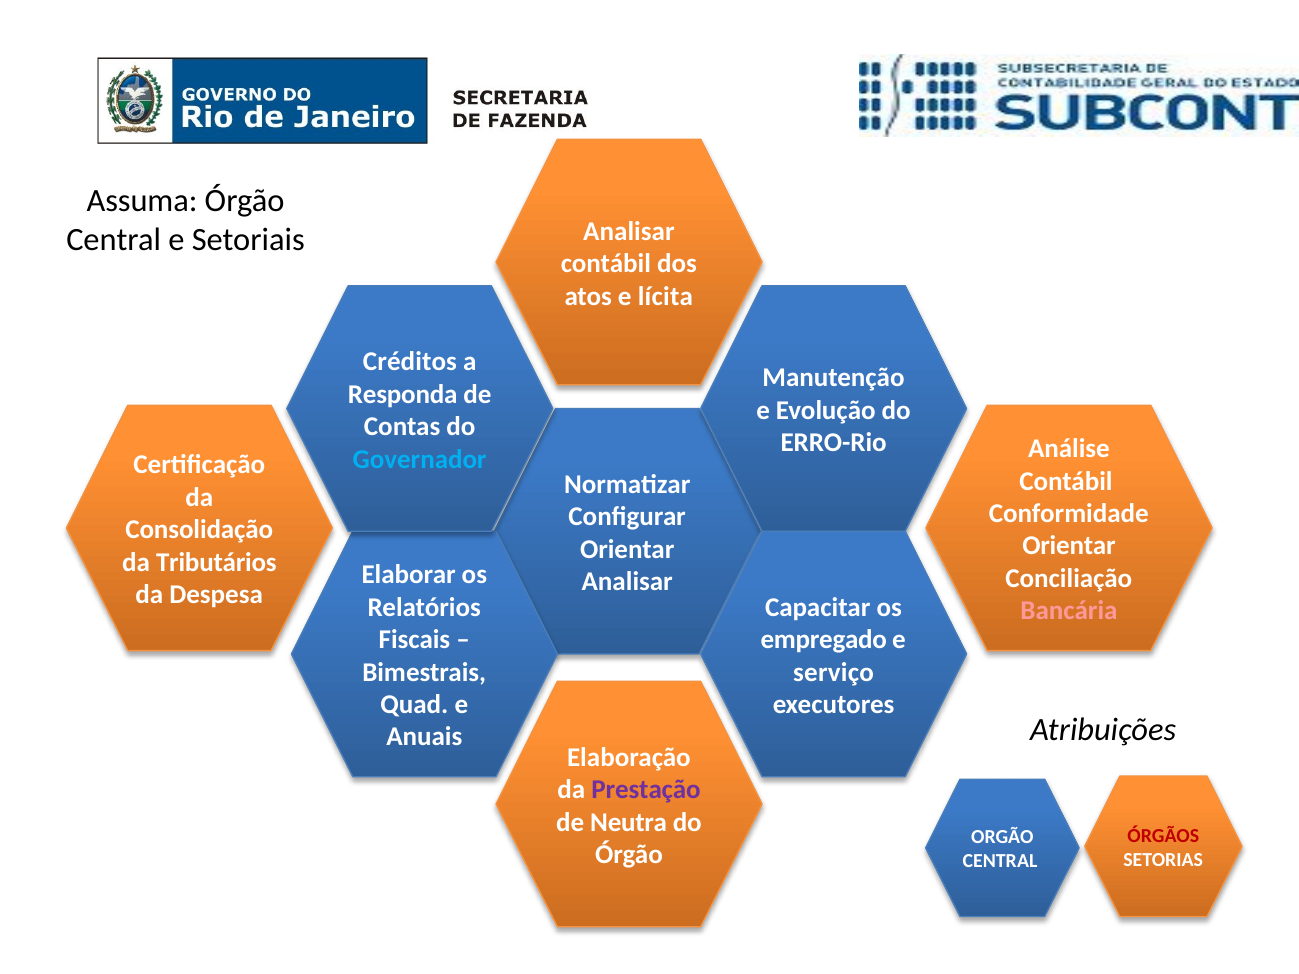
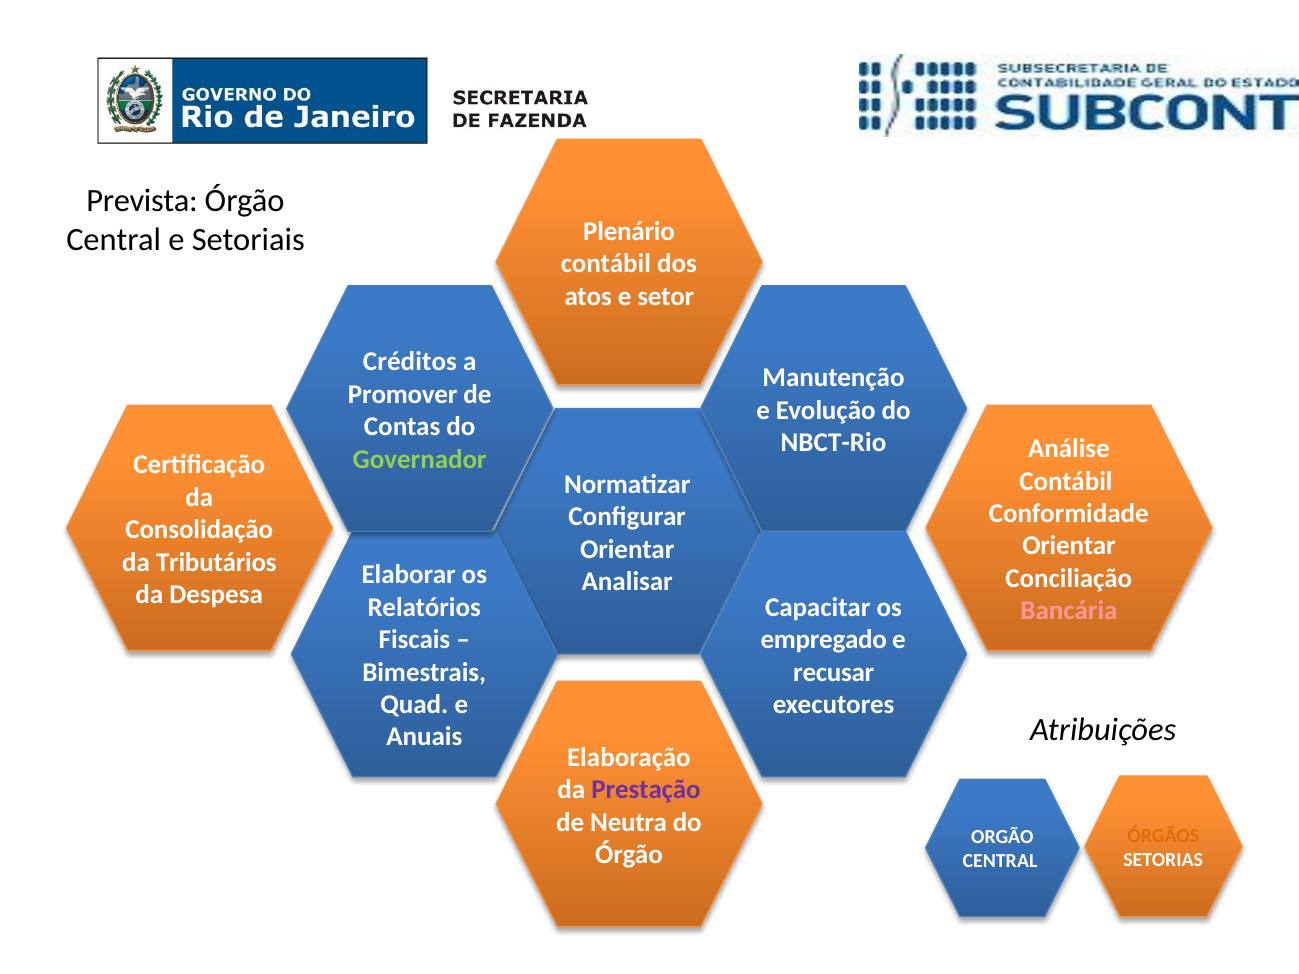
Assuma: Assuma -> Prevista (142, 201)
Setoriais Analisar: Analisar -> Plenário (629, 231)
lícita: lícita -> setor (666, 296)
Responda: Responda -> Promover (403, 394)
ERRO-Rio: ERRO-Rio -> NBCT-Rio (833, 443)
Governador colour: light blue -> light green (420, 459)
serviço: serviço -> recusar (834, 672)
ÓRGÃOS colour: red -> orange (1163, 836)
